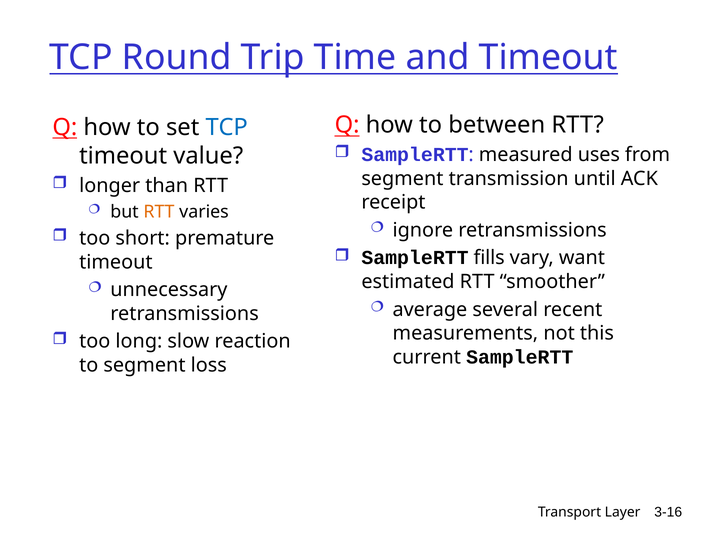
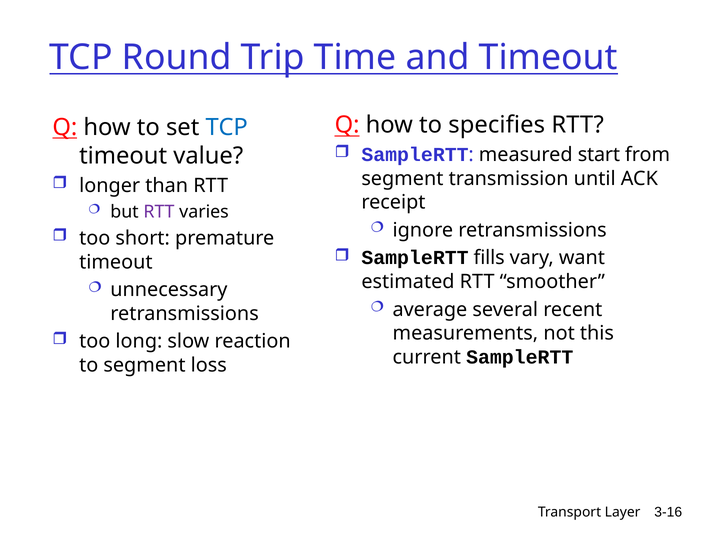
between: between -> specifies (497, 125)
uses: uses -> start (599, 155)
RTT colour: orange -> purple (159, 212)
